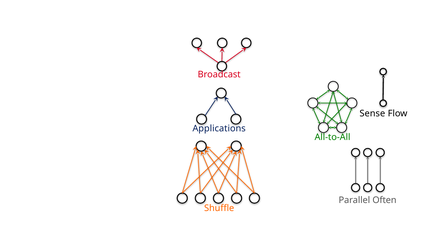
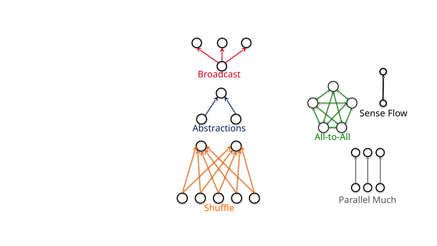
Applications: Applications -> Abstractions (219, 128)
Often: Often -> Much (384, 200)
